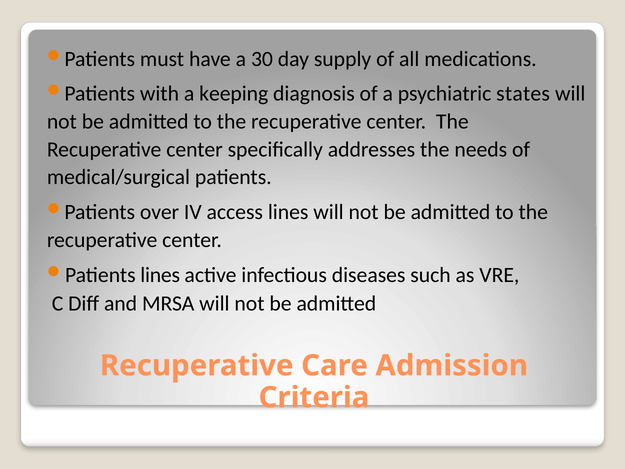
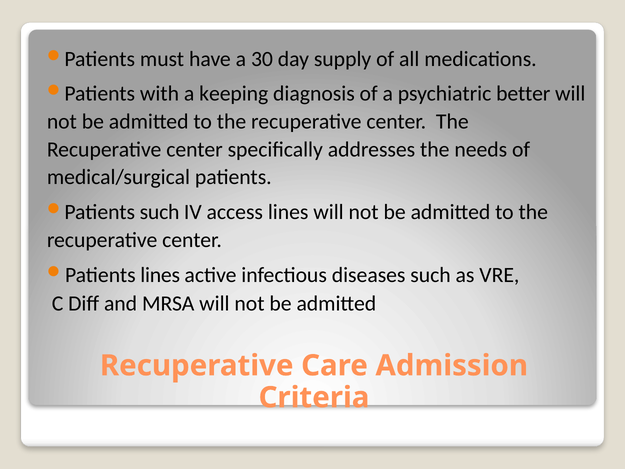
states: states -> better (523, 94)
over: over -> such (160, 212)
